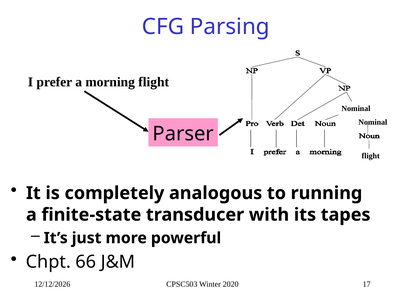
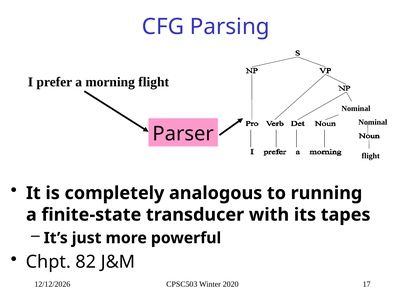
66: 66 -> 82 (86, 262)
